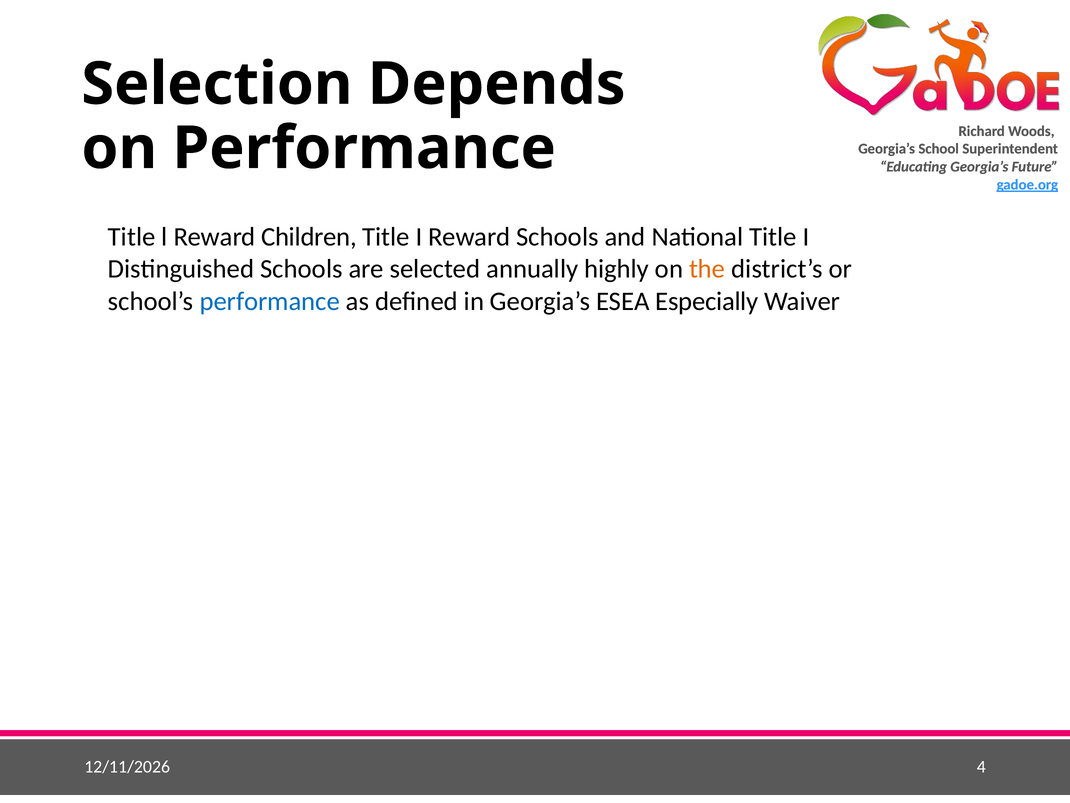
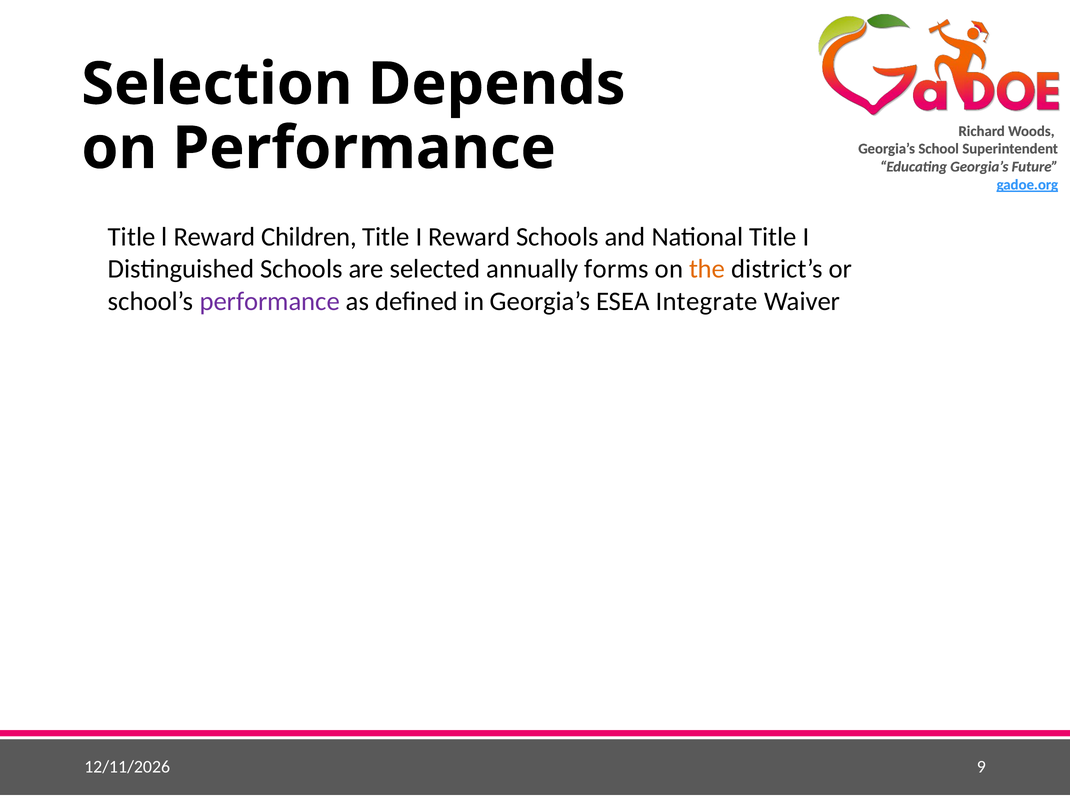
highly: highly -> forms (616, 269)
performance colour: blue -> purple (270, 301)
Especially: Especially -> Integrate (707, 301)
4: 4 -> 9 (981, 766)
